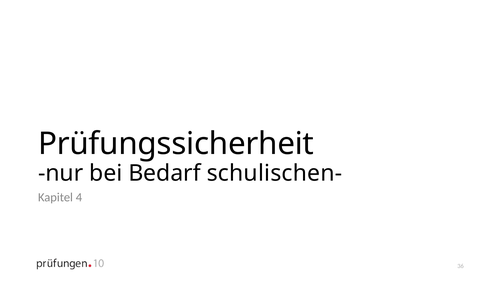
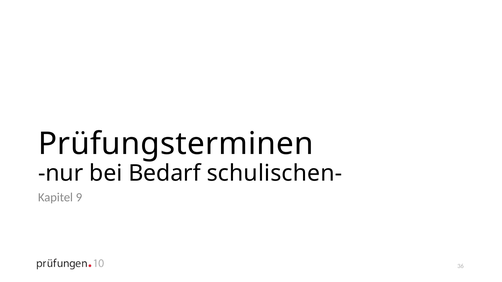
Prüfungssicherheit: Prüfungssicherheit -> Prüfungsterminen (176, 144)
4: 4 -> 9 (79, 198)
